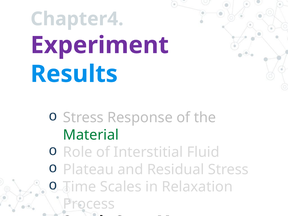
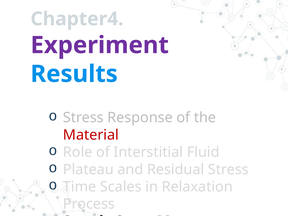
Material colour: green -> red (91, 135)
